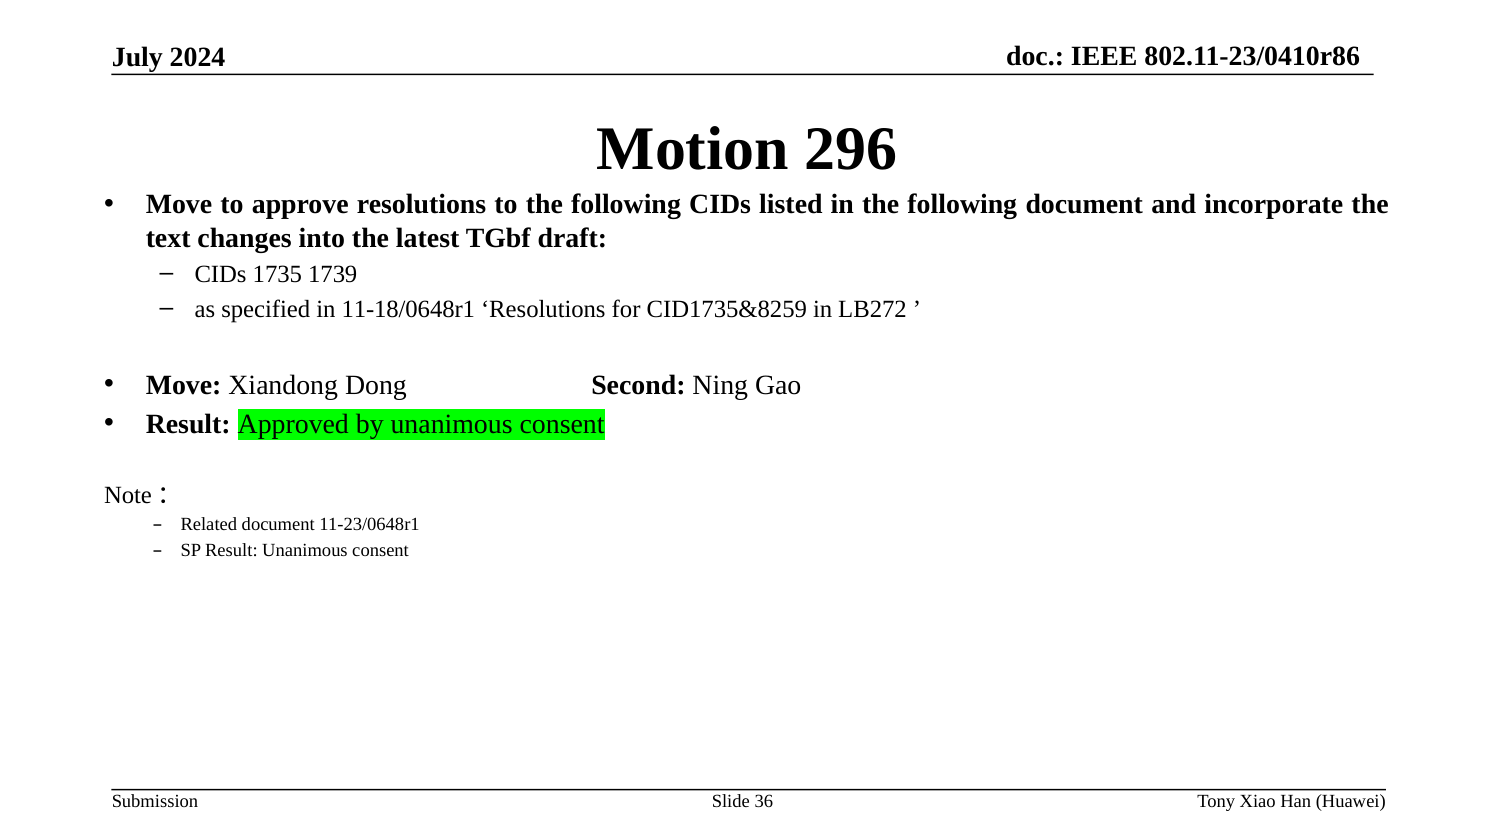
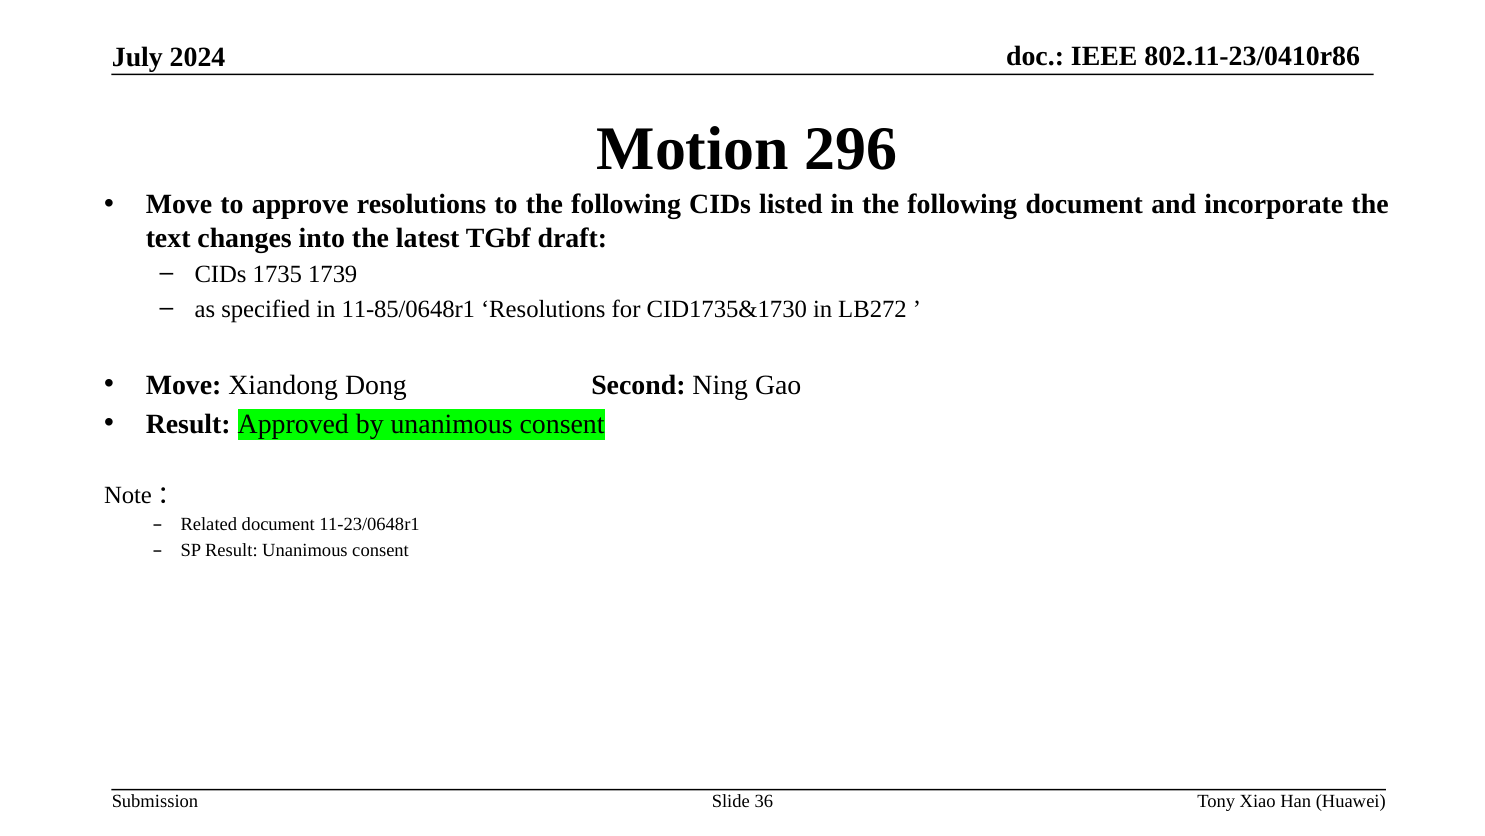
11-18/0648r1: 11-18/0648r1 -> 11-85/0648r1 (408, 309)
CID1735&8259: CID1735&8259 -> CID1735&1730 (727, 309)
